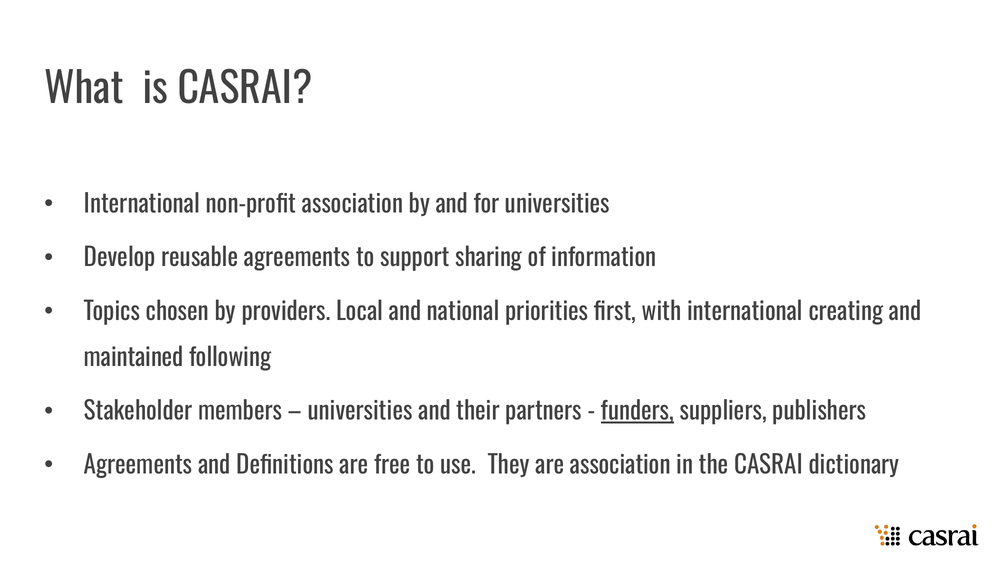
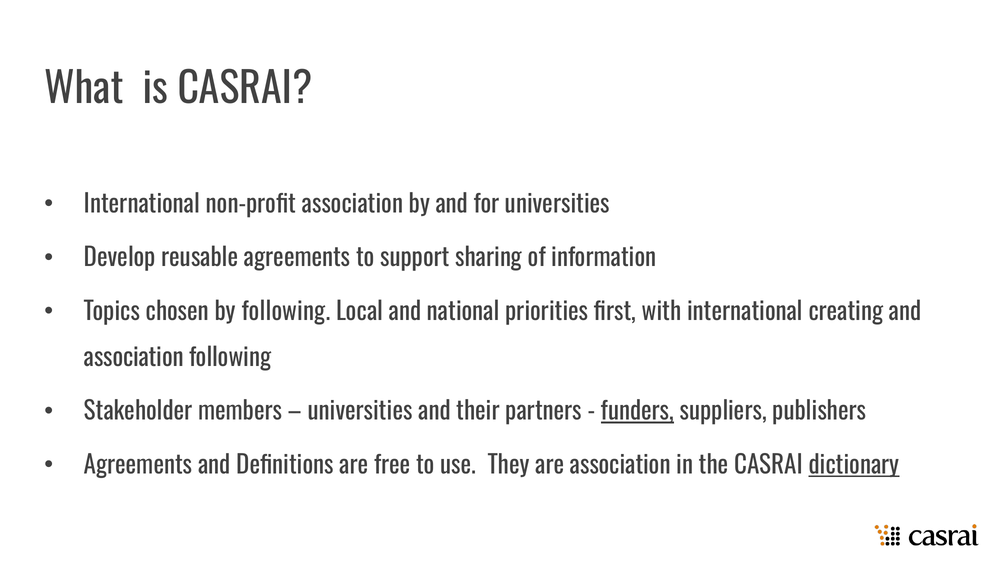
by providers: providers -> following (286, 312)
maintained: maintained -> association (134, 358)
dictionary underline: none -> present (854, 465)
